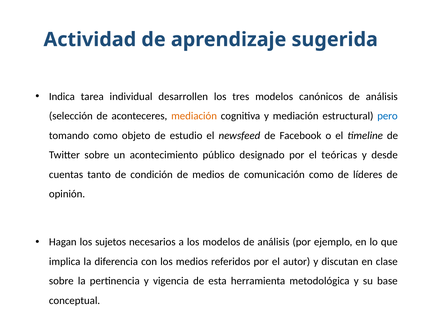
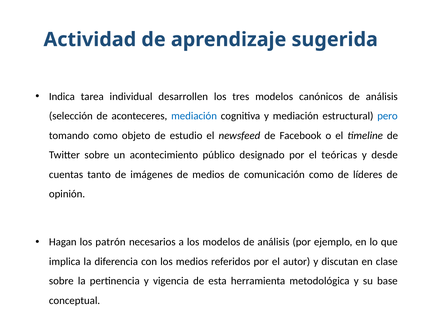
mediación colour: orange -> blue (194, 116)
condición: condición -> imágenes (152, 174)
sujetos: sujetos -> patrón (110, 242)
